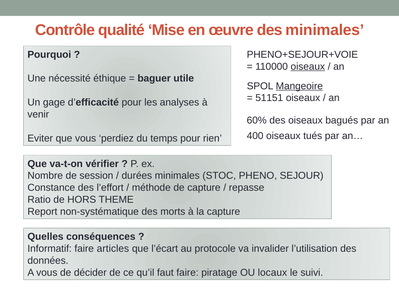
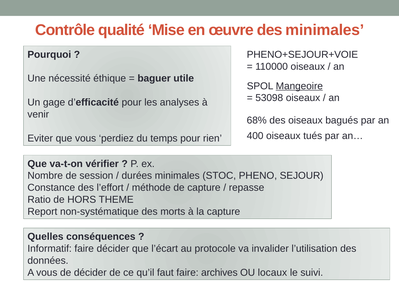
oiseaux underline: present -> none (308, 67)
51151: 51151 -> 53098 (269, 98)
60%: 60% -> 68% (257, 121)
faire articles: articles -> décider (113, 249)
piratage: piratage -> archives (219, 273)
